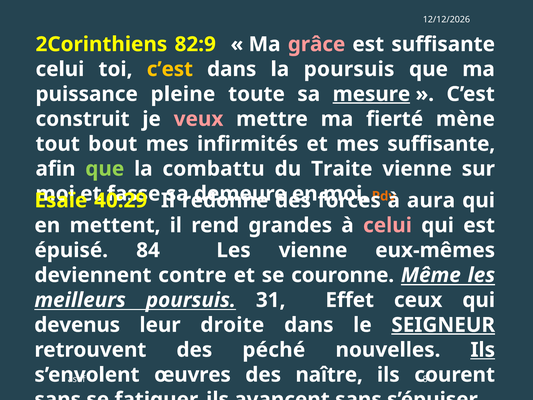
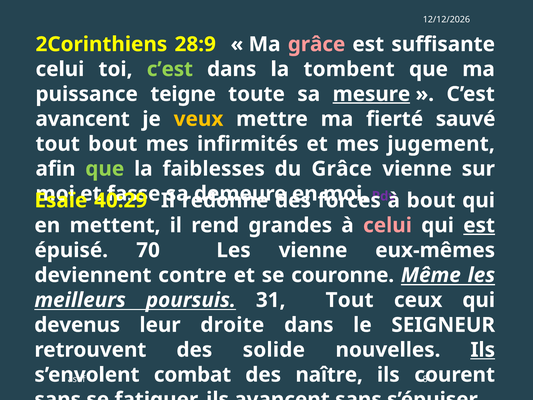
82:9: 82:9 -> 28:9 (195, 44)
c’est colour: yellow -> light green (170, 69)
la poursuis: poursuis -> tombent (349, 69)
pleine: pleine -> teigne (183, 94)
construit: construit -> avancent (83, 119)
veux colour: pink -> yellow (199, 119)
mène: mène -> sauvé (466, 119)
mes suffisante: suffisante -> jugement (441, 144)
combattu: combattu -> faiblesses (214, 169)
du Traite: Traite -> Grâce (342, 169)
Pdv colour: orange -> purple (384, 196)
à aura: aura -> bout (431, 200)
est underline: none -> present (479, 225)
84: 84 -> 70 (148, 250)
31 Effet: Effet -> Tout (350, 300)
SEIGNEUR underline: present -> none (443, 325)
péché: péché -> solide (274, 350)
œuvres: œuvres -> combat (192, 375)
